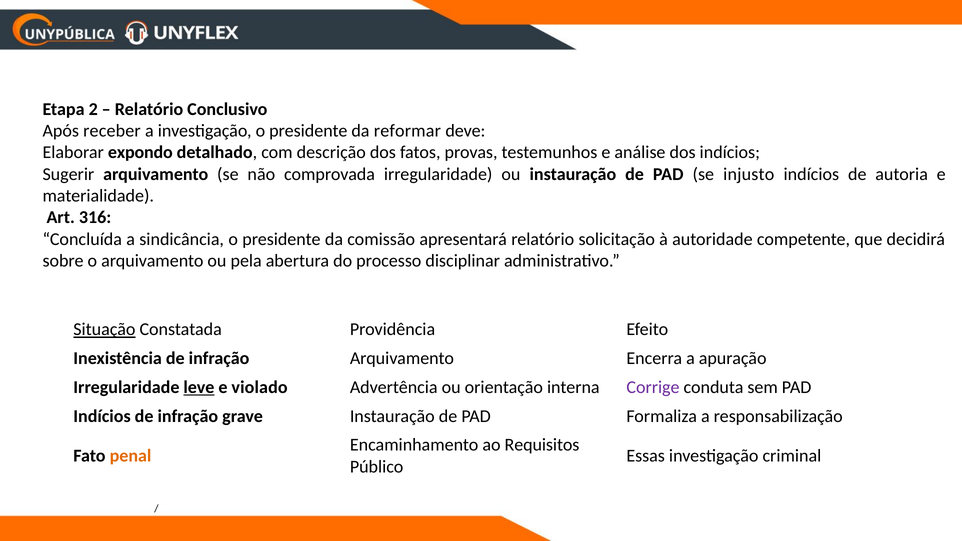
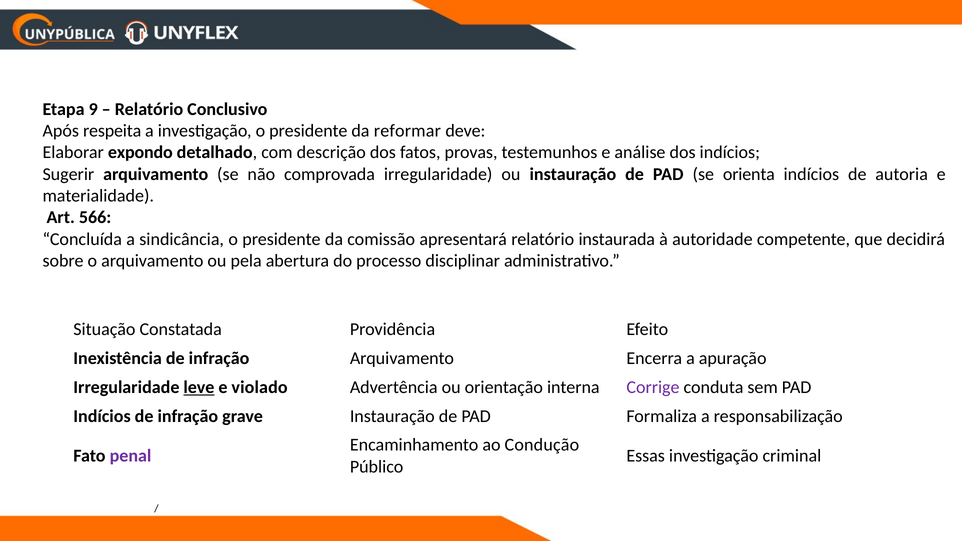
2: 2 -> 9 (93, 109)
receber: receber -> respeita (112, 131)
injusto: injusto -> orienta (749, 174)
316: 316 -> 566 (95, 218)
solicitação: solicitação -> instaurada (617, 239)
Situação underline: present -> none (104, 330)
Requisitos: Requisitos -> Condução (542, 445)
penal colour: orange -> purple (131, 456)
